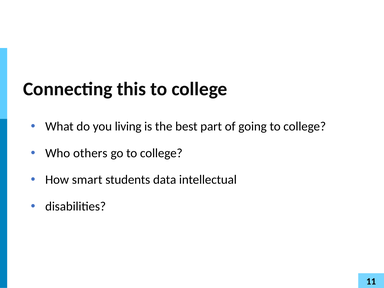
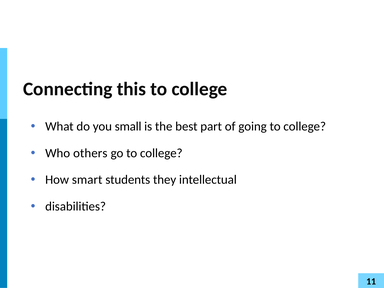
living: living -> small (128, 127)
data: data -> they (165, 180)
